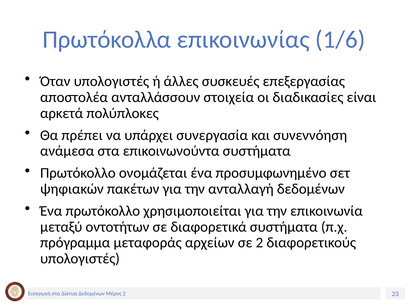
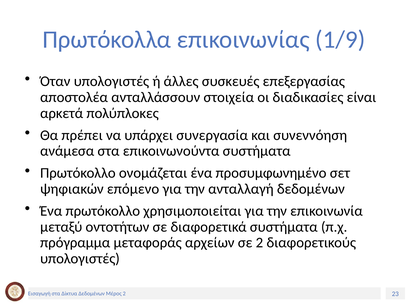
1/6: 1/6 -> 1/9 (340, 39)
πακέτων: πακέτων -> επόμενο (133, 189)
